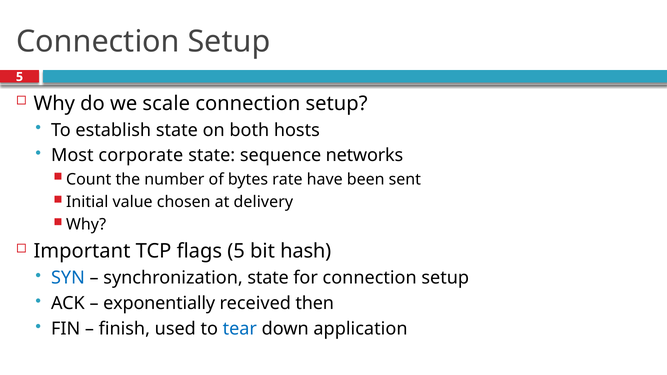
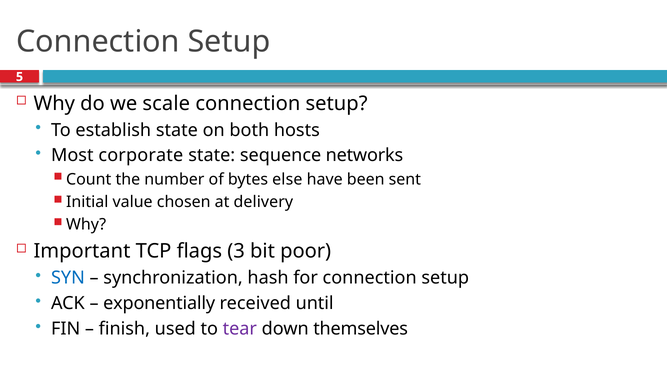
rate: rate -> else (287, 179)
flags 5: 5 -> 3 (236, 251)
hash: hash -> poor (306, 251)
synchronization state: state -> hash (268, 278)
then: then -> until (315, 304)
tear colour: blue -> purple (240, 329)
application: application -> themselves (361, 329)
